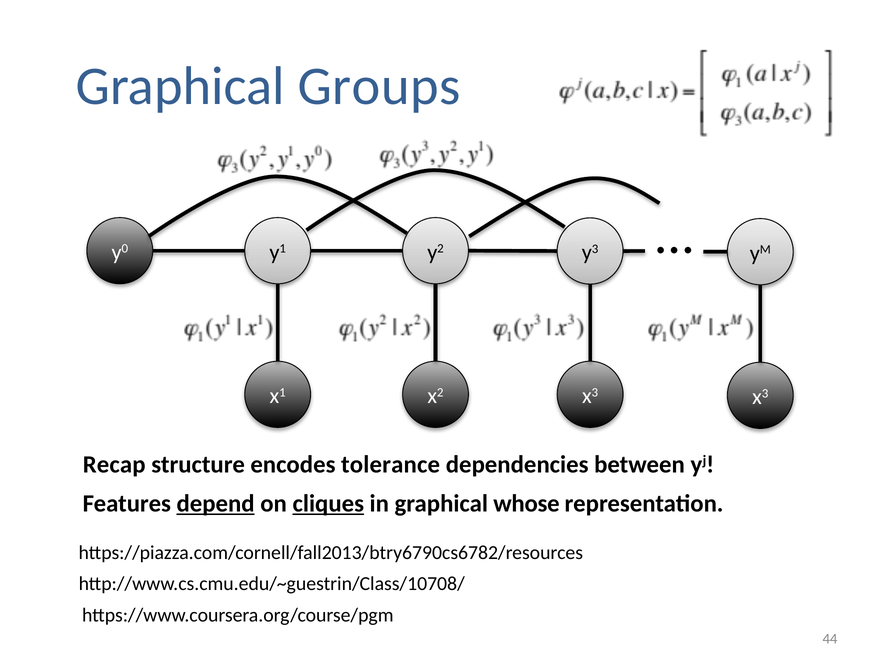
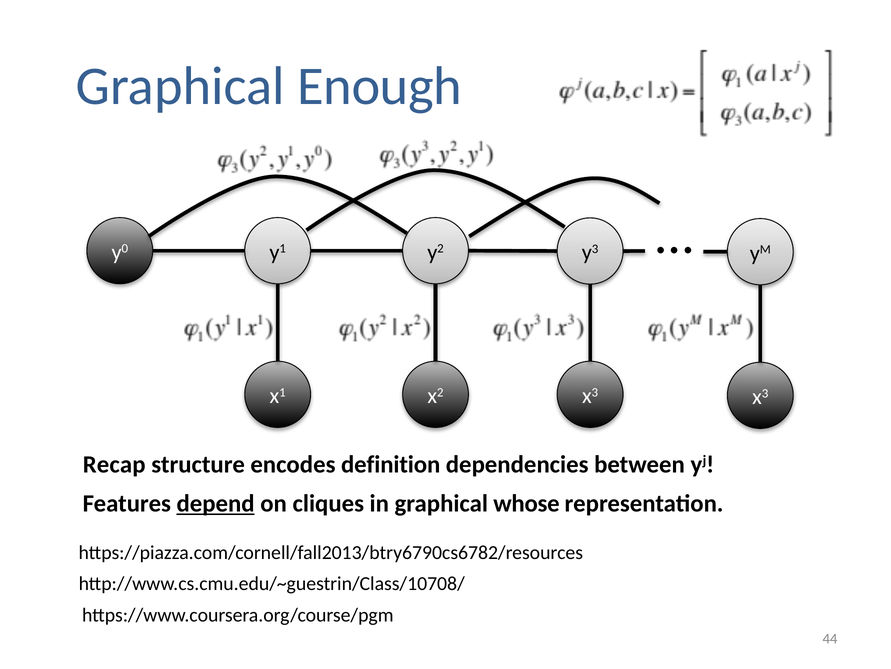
Groups: Groups -> Enough (380, 86)
tolerance: tolerance -> definition (391, 464)
cliques underline: present -> none (328, 503)
